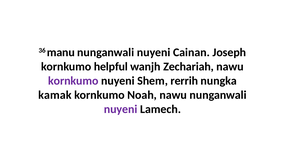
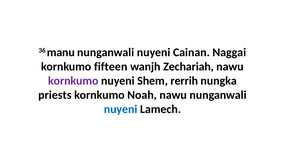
Joseph: Joseph -> Naggai (229, 52)
helpful: helpful -> fifteen (111, 67)
kamak: kamak -> priests (55, 95)
nuyeni colour: purple -> blue (121, 109)
